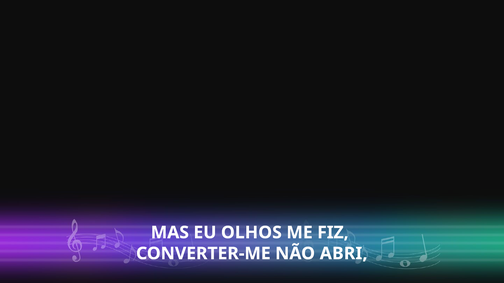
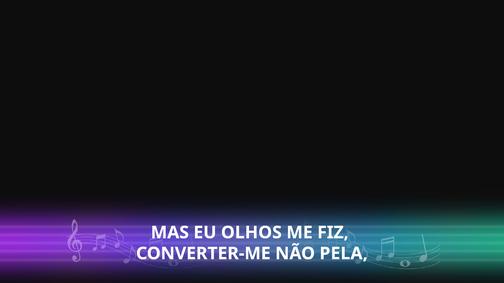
ABRI: ABRI -> PELA (344, 254)
